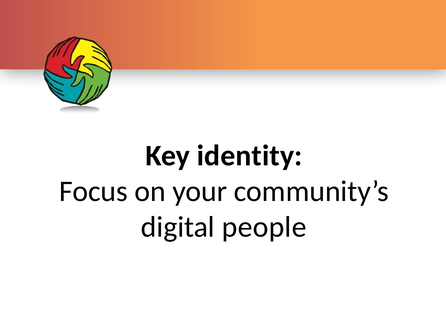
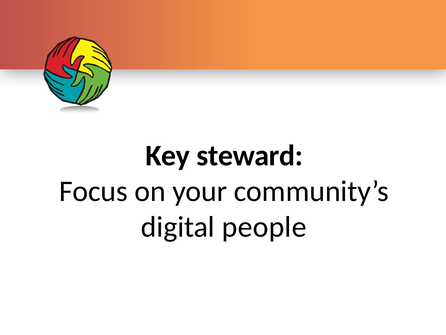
identity: identity -> steward (250, 155)
